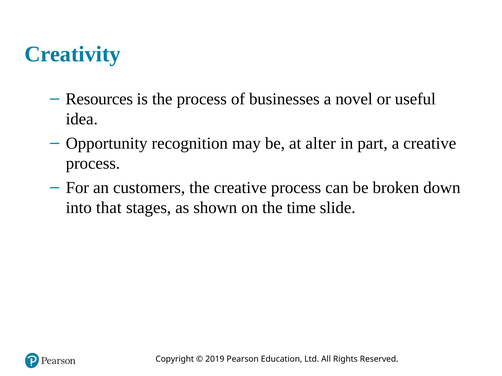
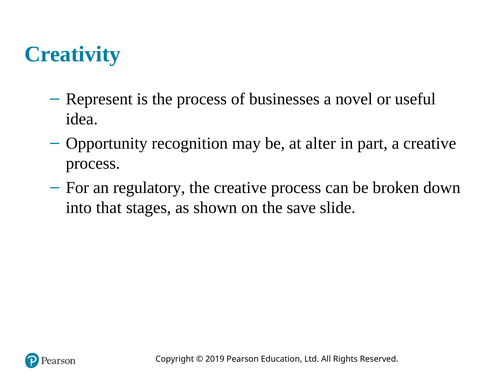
Resources: Resources -> Represent (99, 99)
customers: customers -> regulatory (149, 188)
time: time -> save (301, 208)
